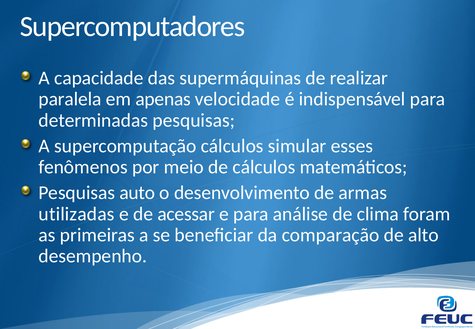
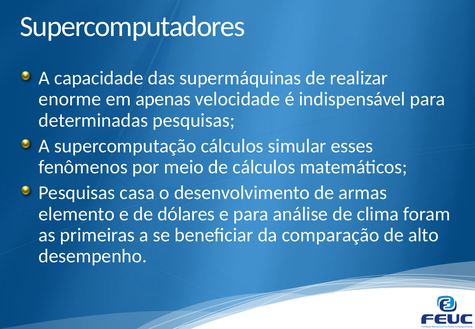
paralela: paralela -> enorme (70, 99)
auto: auto -> casa (137, 193)
utilizadas: utilizadas -> elemento (77, 214)
acessar: acessar -> dólares (186, 214)
